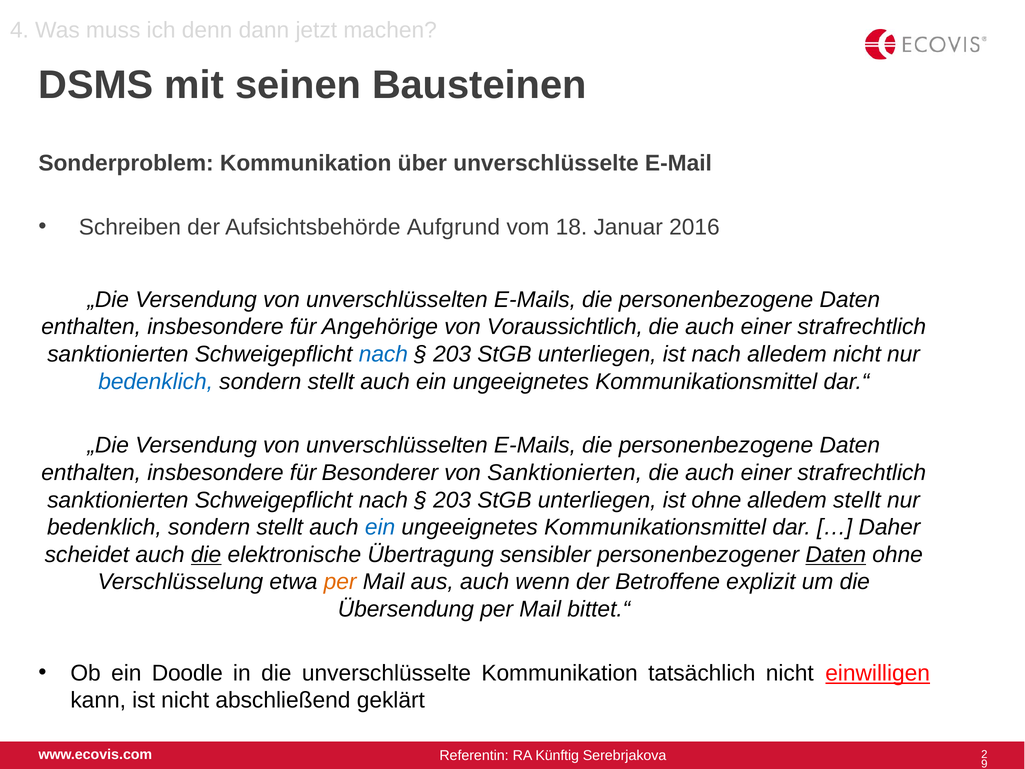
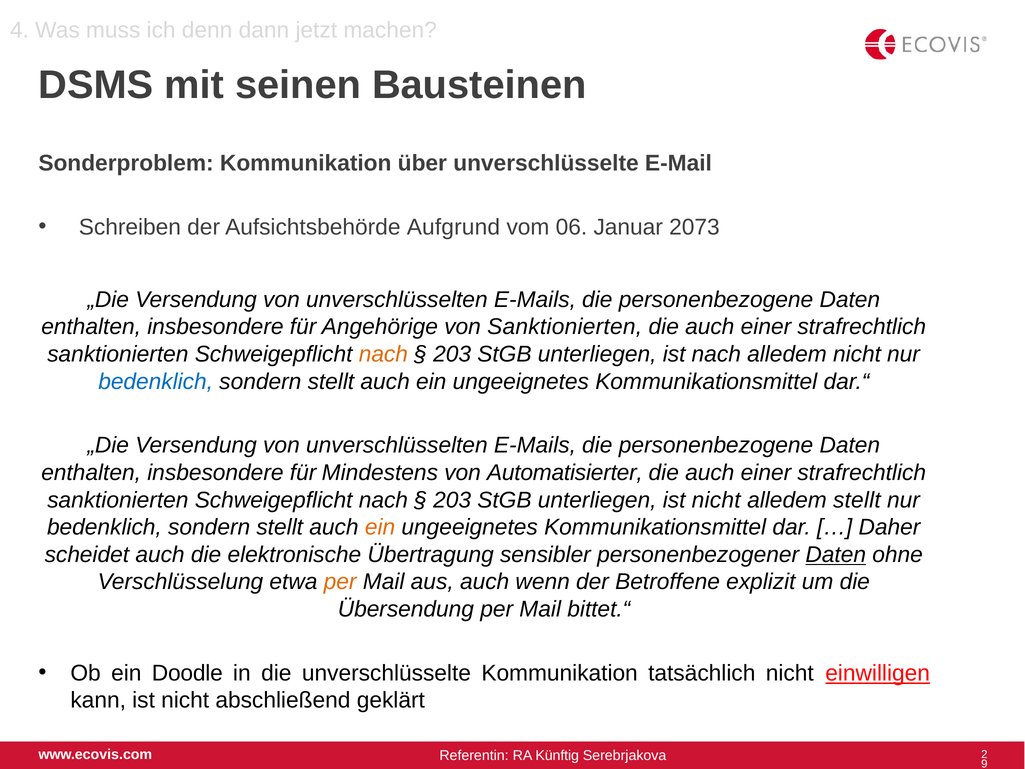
18: 18 -> 06 (571, 227)
2016: 2016 -> 2073 (694, 227)
von Voraussichtlich: Voraussichtlich -> Sanktionierten (565, 327)
nach colour: blue -> orange (383, 354)
Besonderer: Besonderer -> Mindestens (380, 473)
von Sanktionierten: Sanktionierten -> Automatisierter (565, 473)
unterliegen ist ohne: ohne -> nicht (716, 500)
ein colour: blue -> orange (380, 527)
die underline: present -> none (206, 554)
